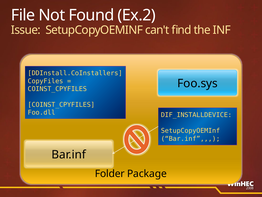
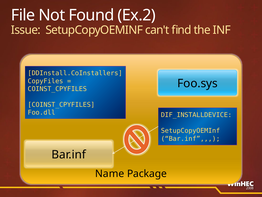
Folder: Folder -> Name (110, 173)
